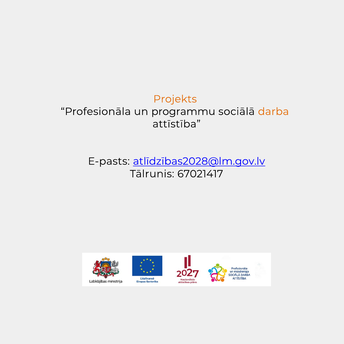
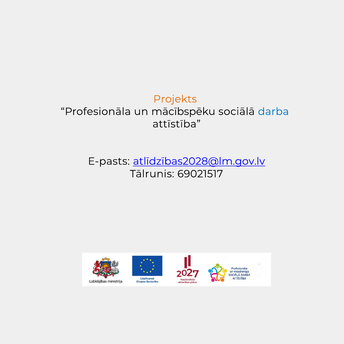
programmu: programmu -> mācībspēku (183, 112)
darba colour: orange -> blue (273, 112)
67021417: 67021417 -> 69021517 (200, 174)
